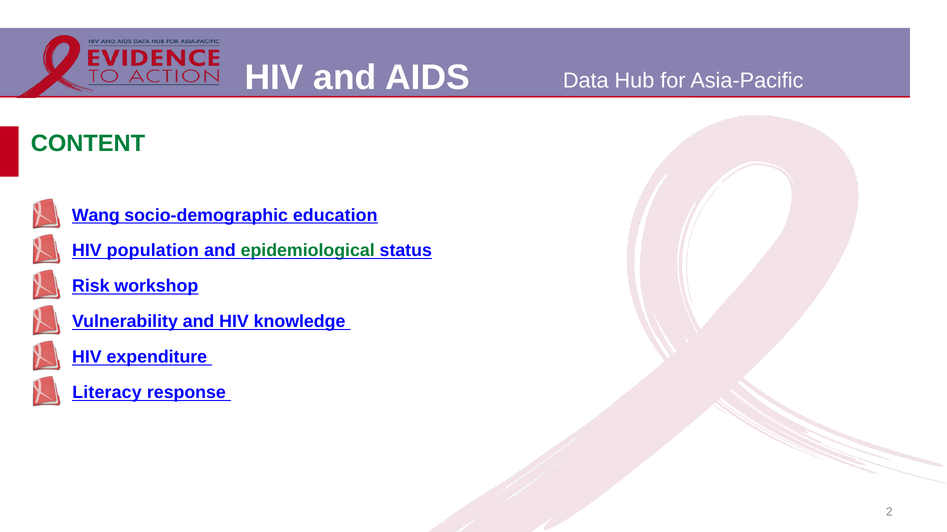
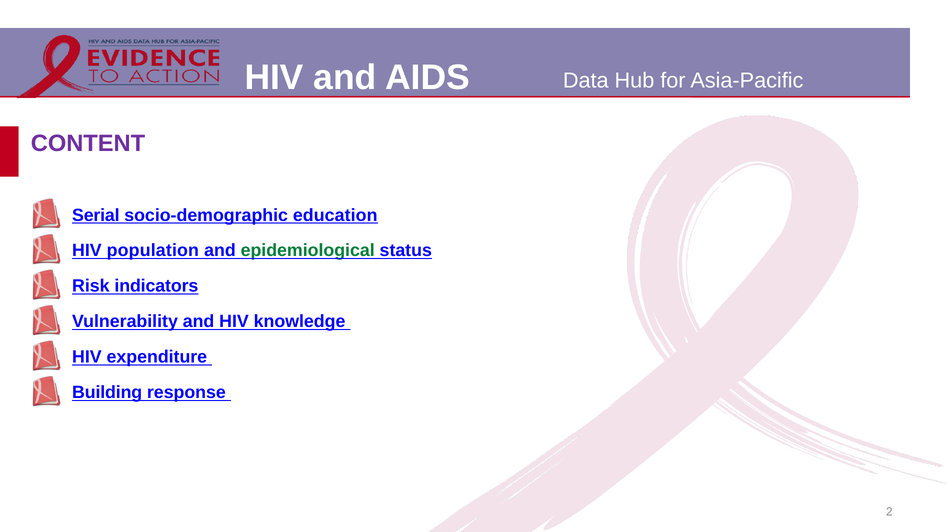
CONTENT colour: green -> purple (88, 144)
Wang: Wang -> Serial (96, 215)
workshop: workshop -> indicators (156, 286)
Literacy: Literacy -> Building (107, 393)
